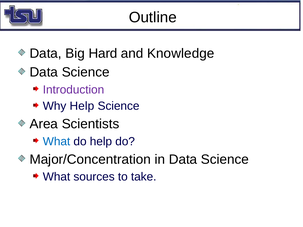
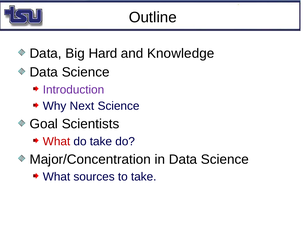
Why Help: Help -> Next (82, 106)
Area: Area -> Goal (44, 124)
What colour: blue -> red (57, 142)
do help: help -> take (101, 142)
